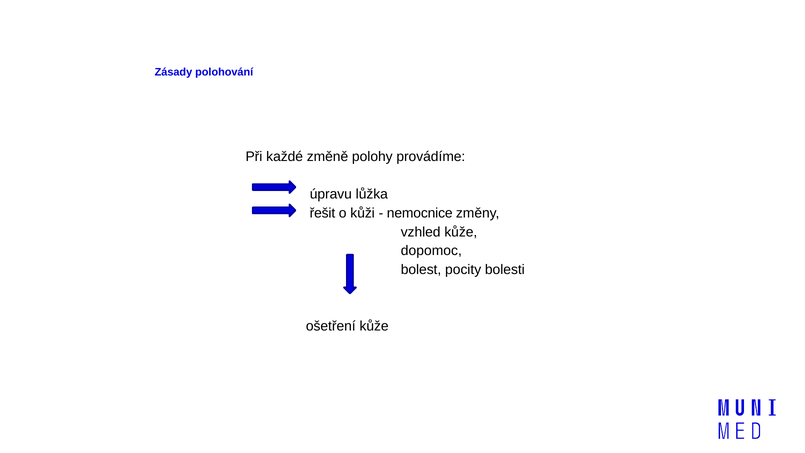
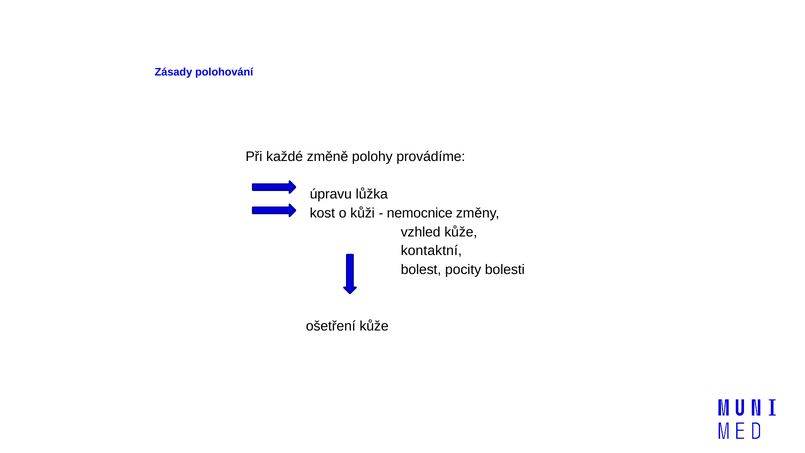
řešit: řešit -> kost (322, 213)
dopomoc: dopomoc -> kontaktní (431, 251)
